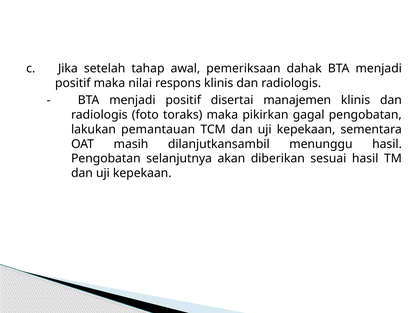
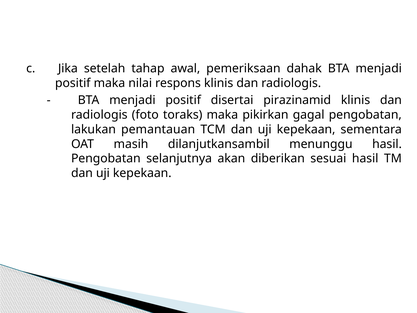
manajemen: manajemen -> pirazinamid (297, 100)
